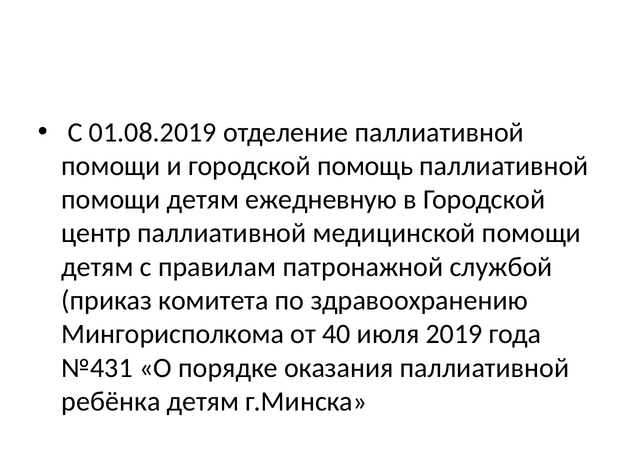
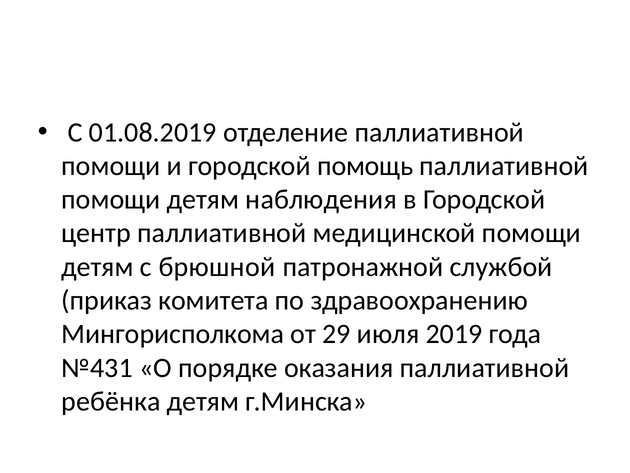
ежедневную: ежедневную -> наблюдения (321, 199)
правилам: правилам -> брюшной (217, 267)
40: 40 -> 29 (336, 334)
